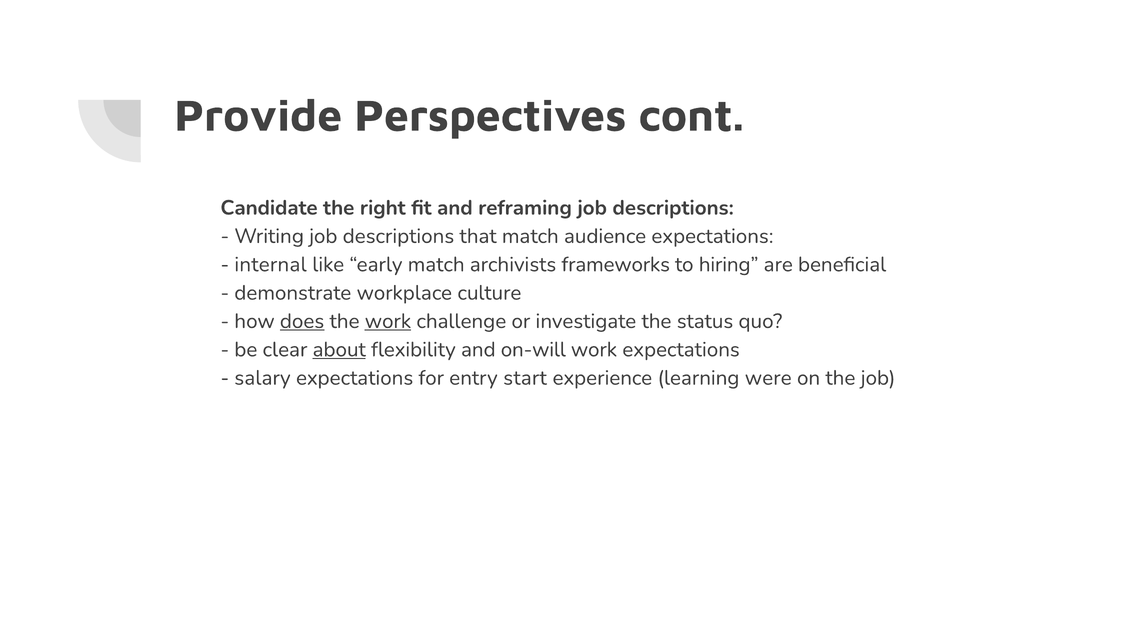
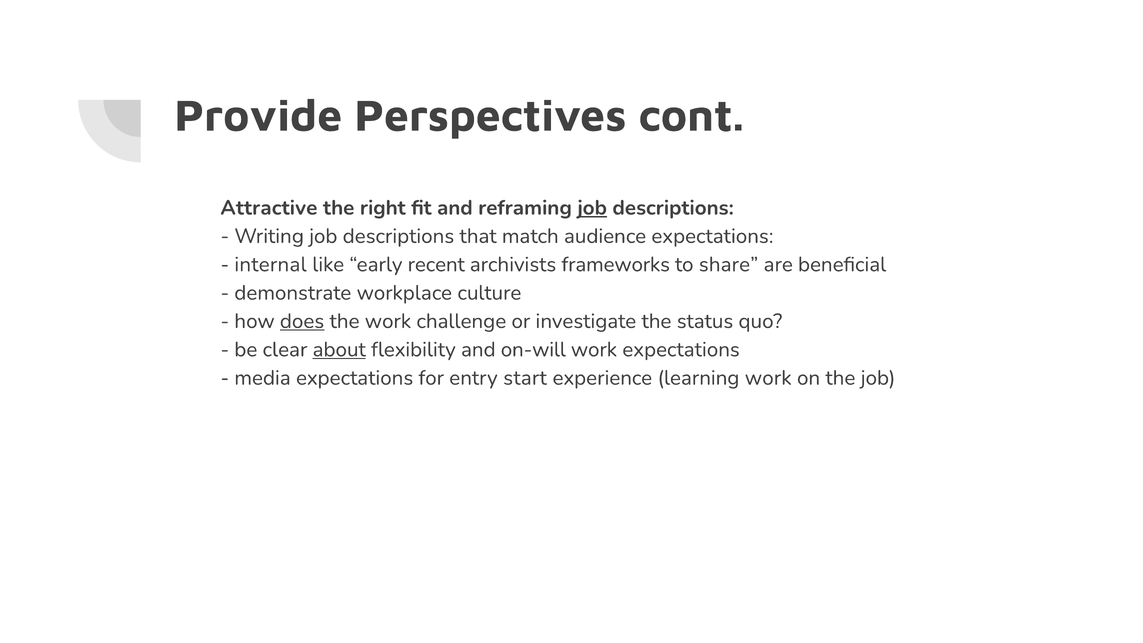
Candidate: Candidate -> Attractive (269, 208)
job underline: none -> present (592, 208)
early match: match -> recent (436, 264)
hiring: hiring -> share (729, 264)
work underline: present -> none (388, 321)
salary: salary -> media (263, 378)
learning were: were -> work (768, 378)
